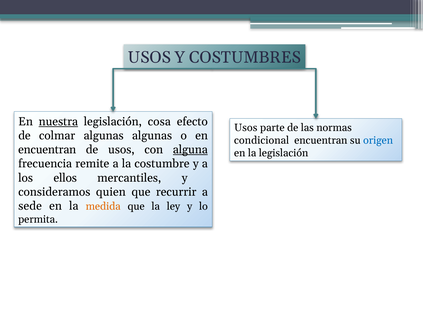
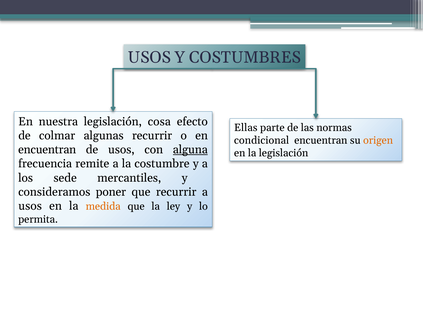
nuestra underline: present -> none (58, 122)
Usos: Usos -> Ellas (246, 128)
algunas algunas: algunas -> recurrir (152, 136)
origen colour: blue -> orange (378, 140)
ellos: ellos -> sede (65, 178)
quien: quien -> poner (111, 192)
sede: sede -> usos (30, 206)
